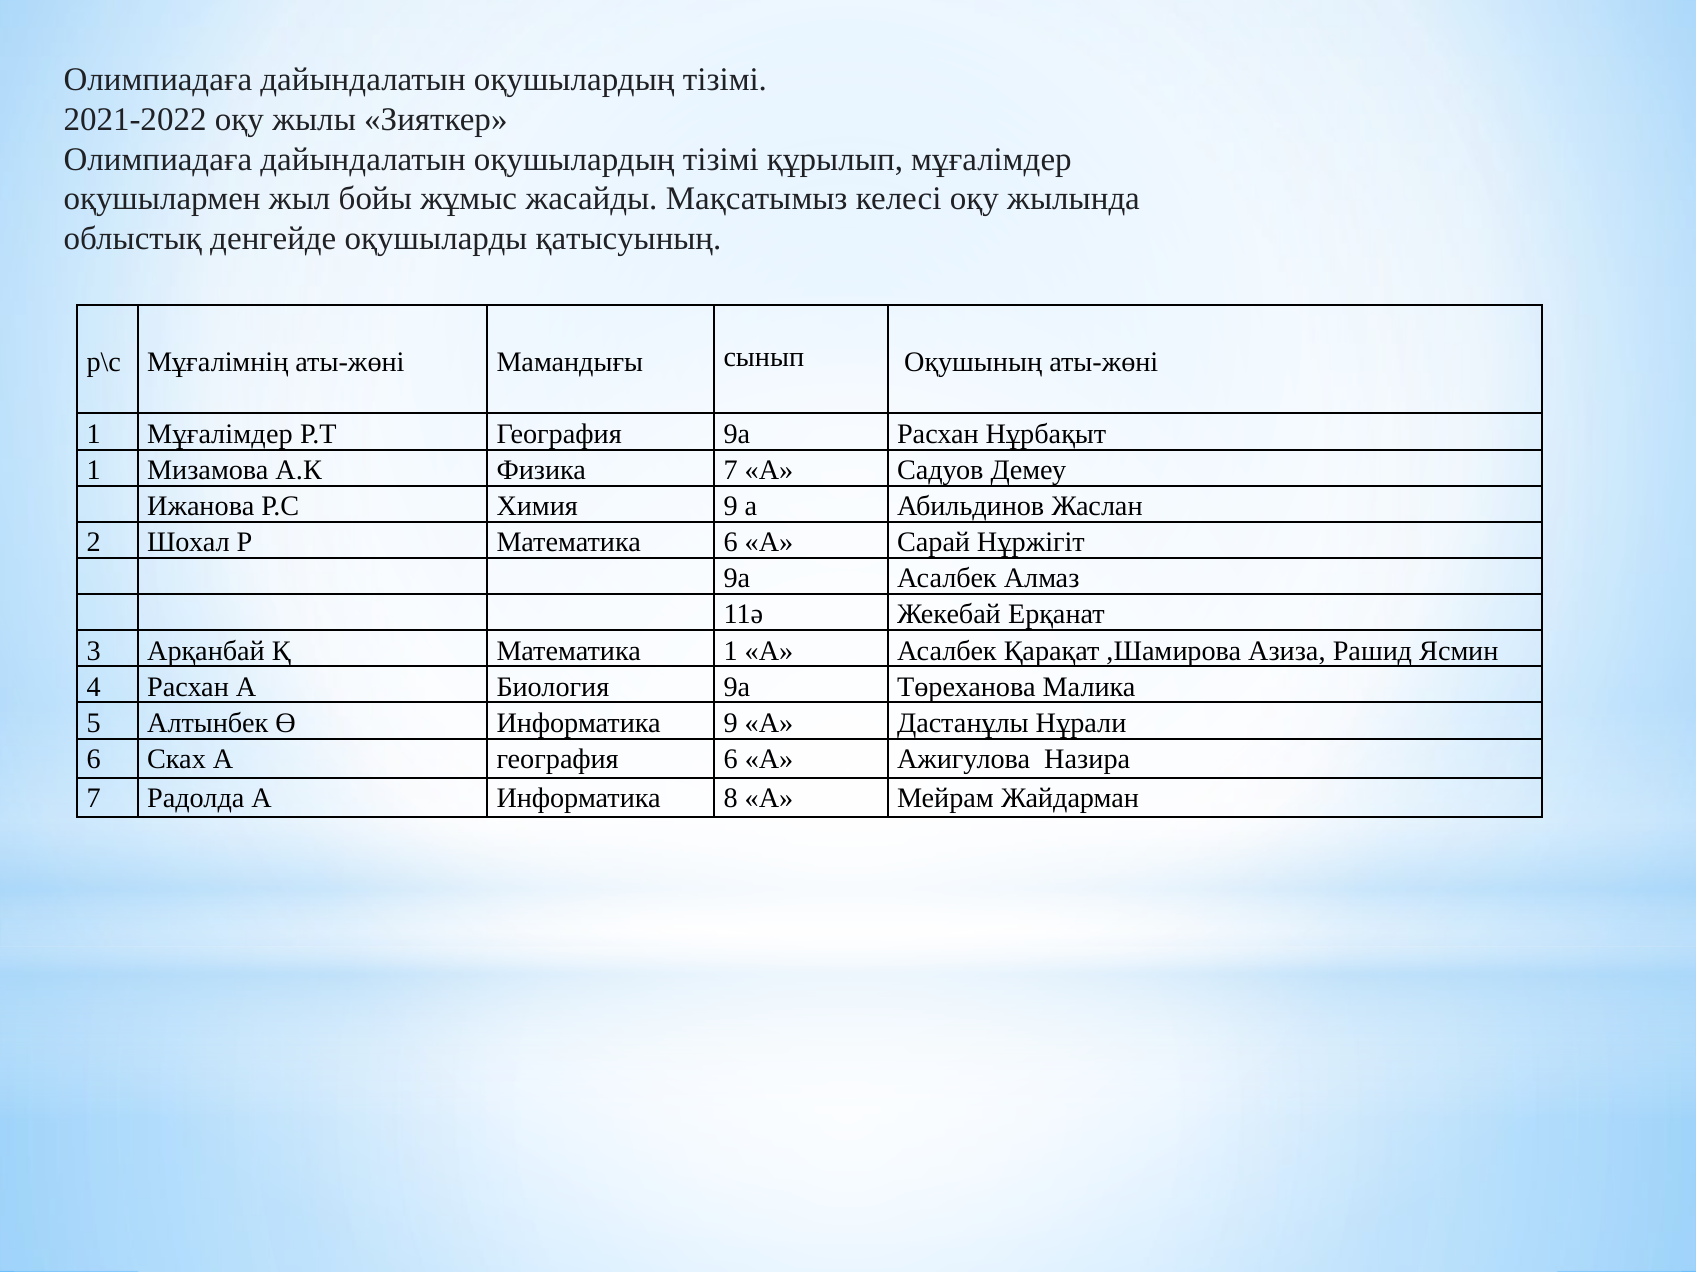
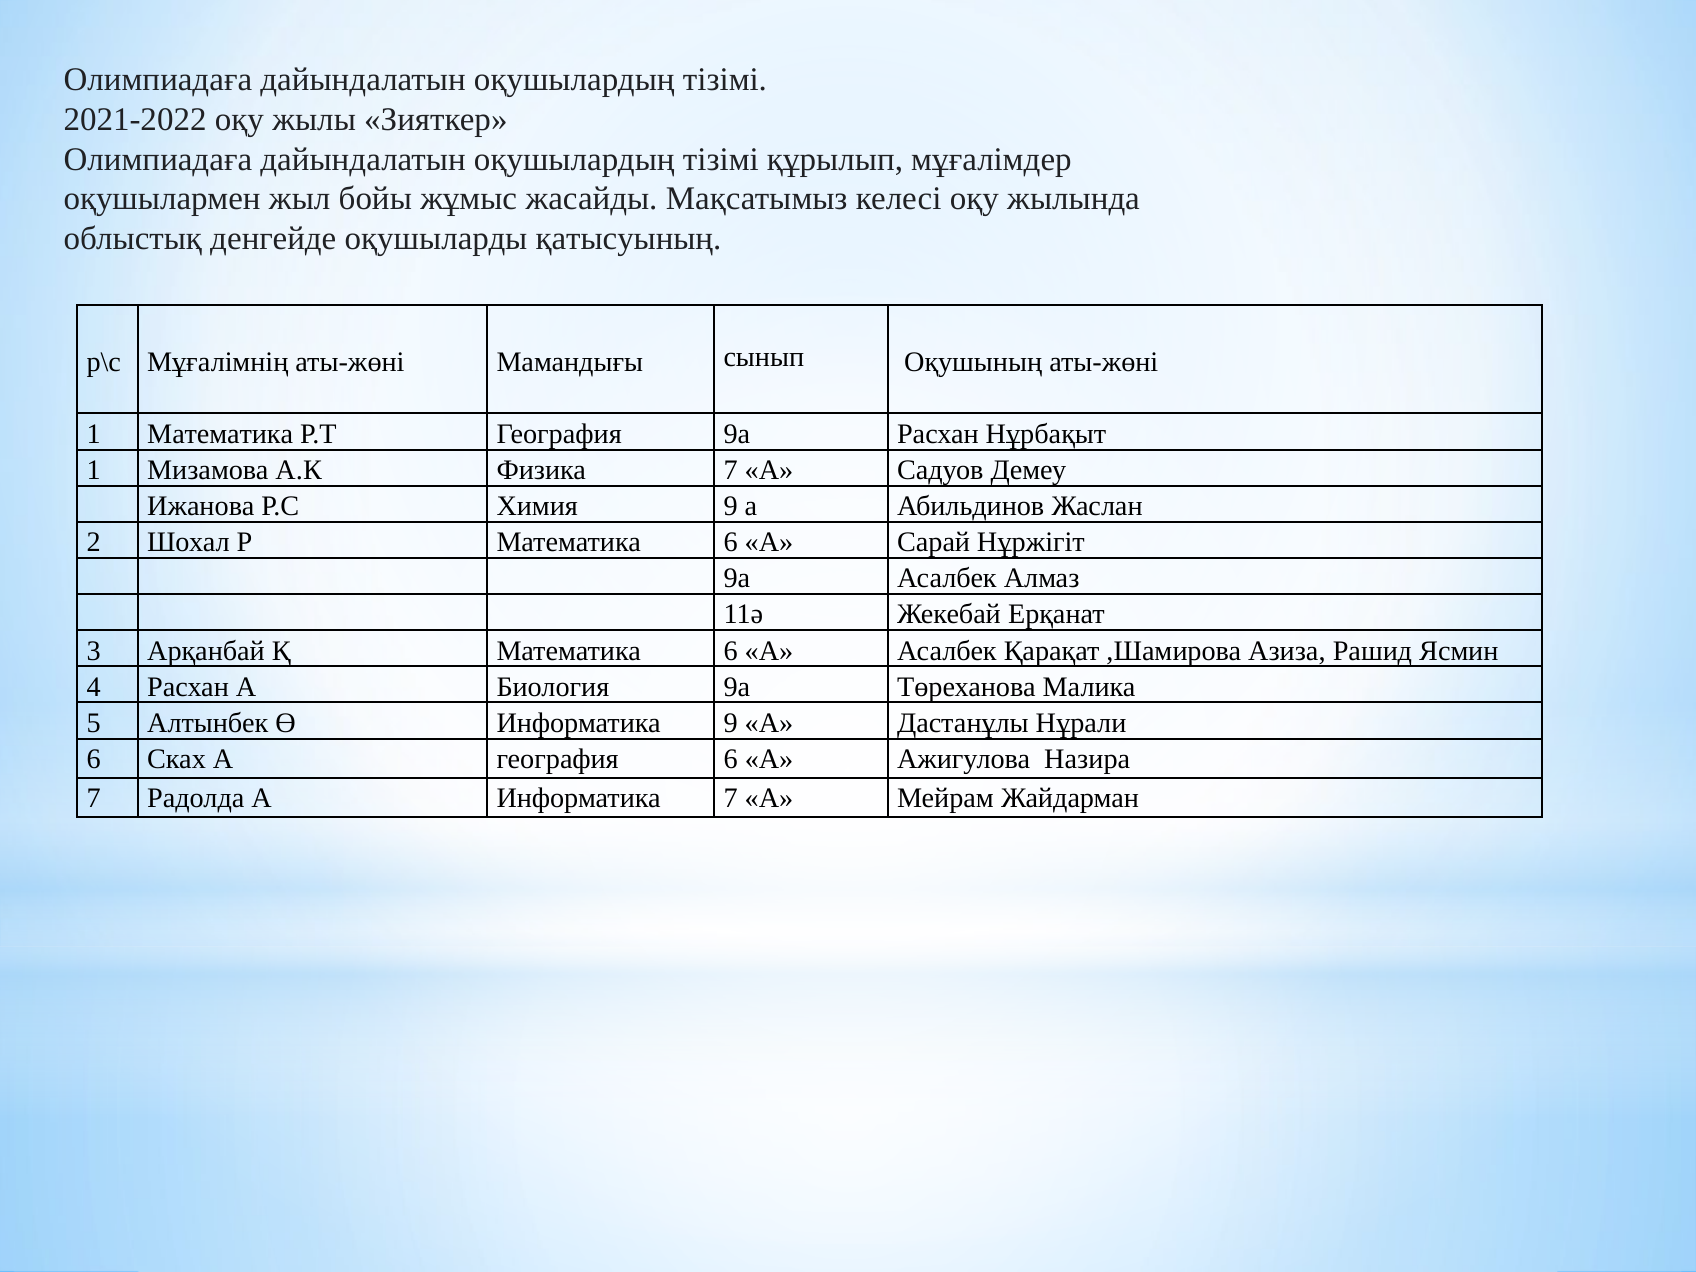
1 Мұғалімдер: Мұғалімдер -> Математика (220, 434)
Қ Математика 1: 1 -> 6 (731, 651)
Информатика 8: 8 -> 7 (731, 798)
